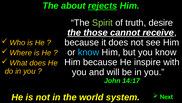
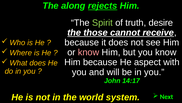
about: about -> along (73, 6)
know colour: light blue -> pink (89, 52)
inspire: inspire -> aspect (147, 62)
